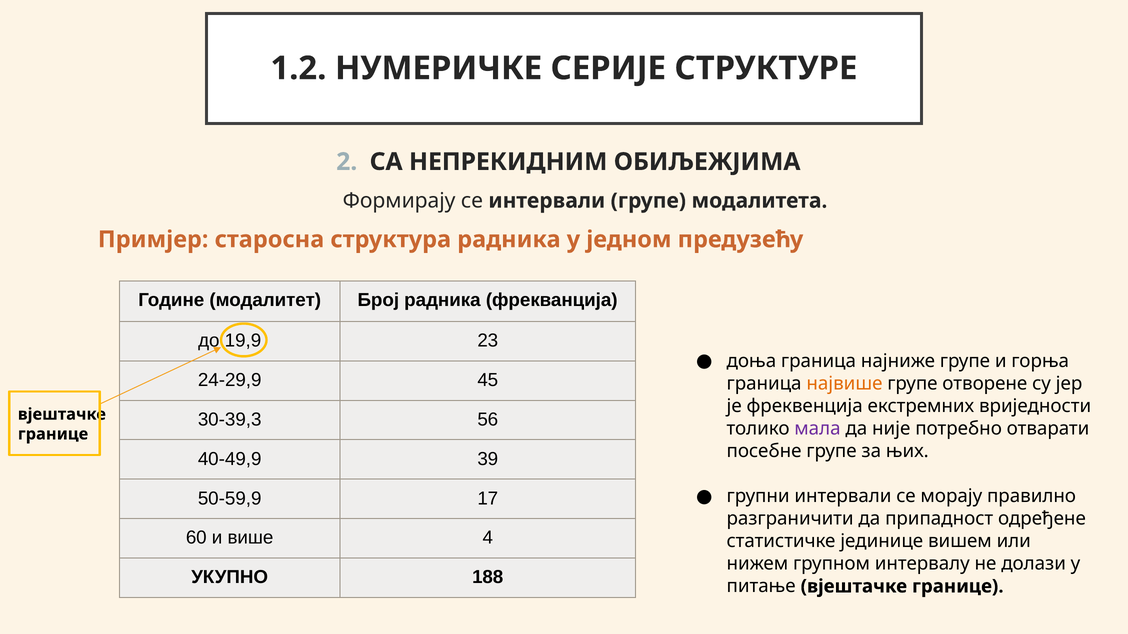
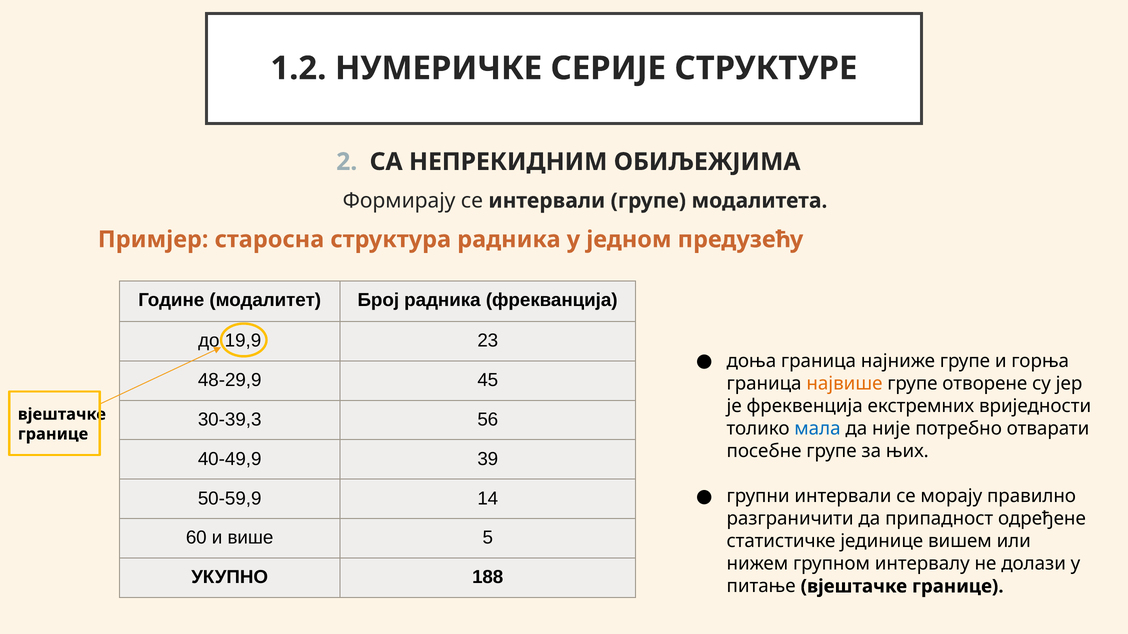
24-29,9: 24-29,9 -> 48-29,9 (230, 380)
мала colour: purple -> blue (817, 429)
17: 17 -> 14 (488, 499)
4: 4 -> 5 (488, 538)
